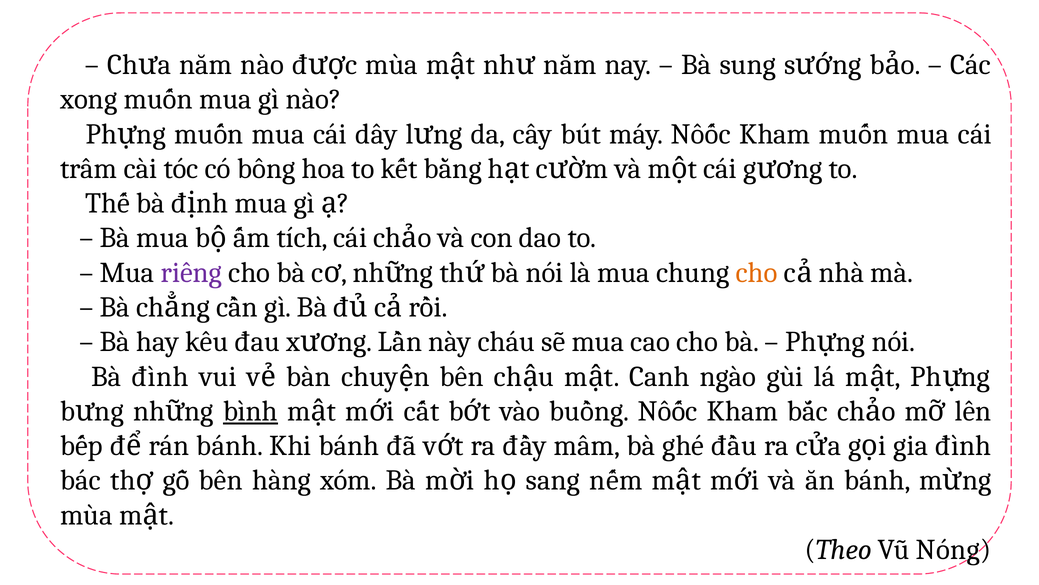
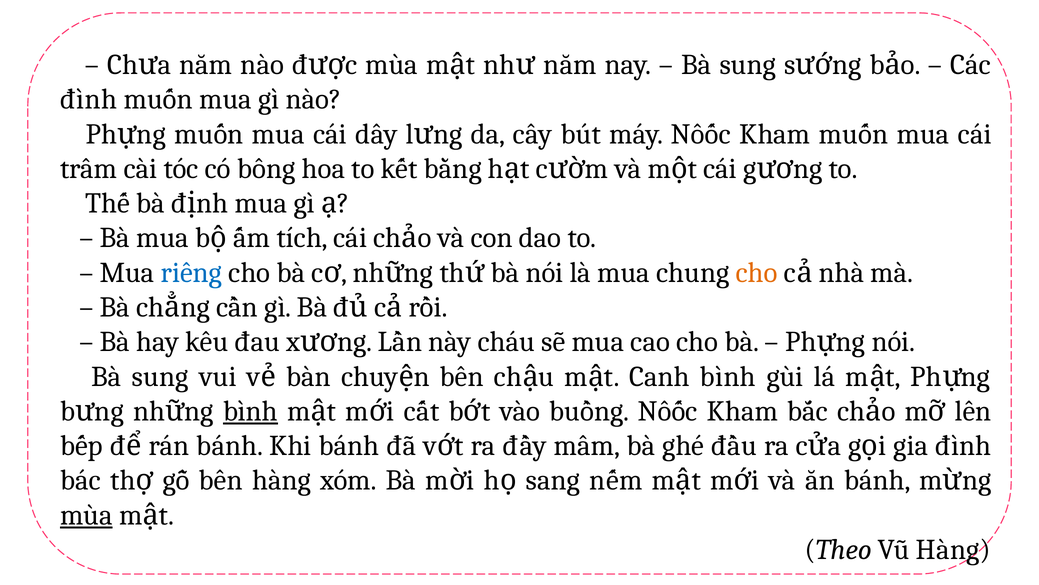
xong: xong -> đình (89, 99)
riêng colour: purple -> blue (191, 272)
đình: đình -> sung (160, 376)
Canh ngào: ngào -> bình (728, 376)
mùa underline: none -> present (86, 515)
Vũ Nóng: Nóng -> Hàng (953, 549)
